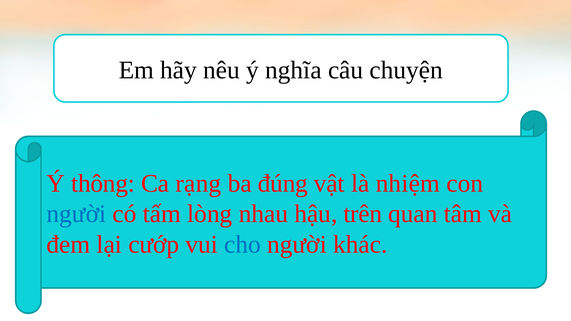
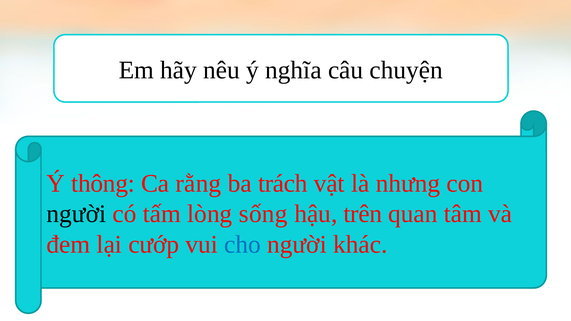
rạng: rạng -> rằng (198, 184)
đúng: đúng -> trách (283, 184)
nhiệm: nhiệm -> nhưng (408, 184)
người colour: blue -> black (76, 214)
nhau: nhau -> sống (263, 214)
